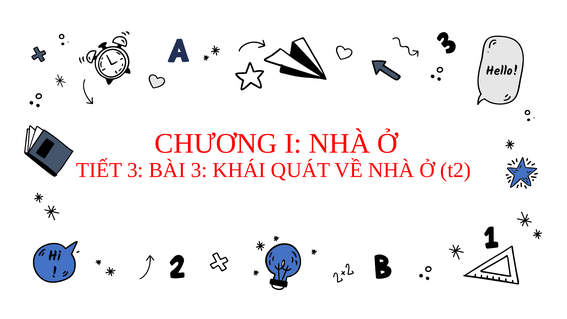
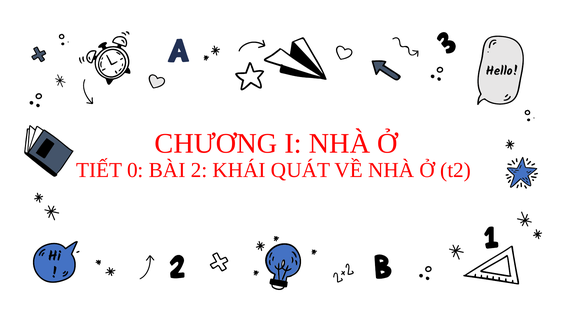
TIẾT 3: 3 -> 0 (135, 170)
BÀI 3: 3 -> 2 (199, 170)
